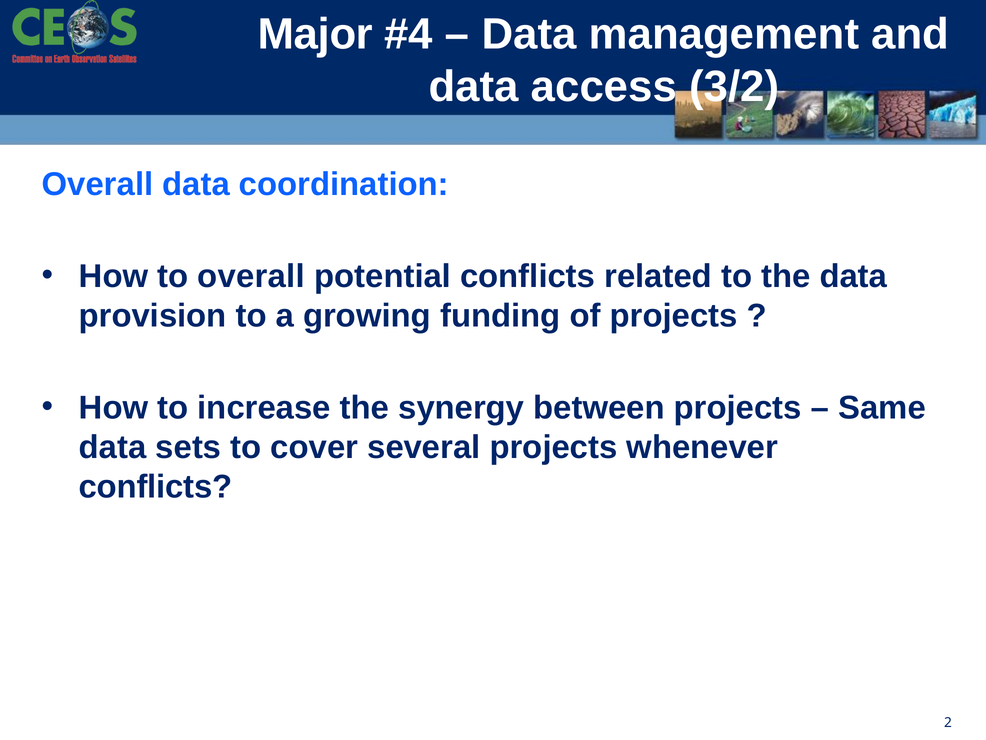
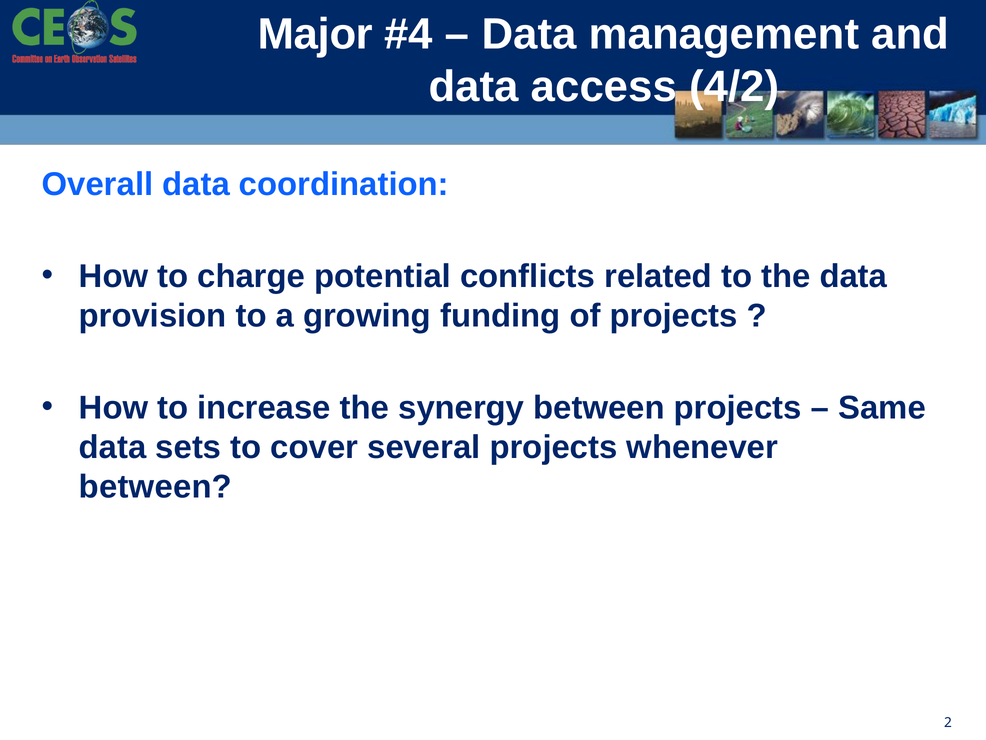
3/2: 3/2 -> 4/2 (734, 87)
to overall: overall -> charge (251, 276)
conflicts: conflicts -> between (155, 486)
